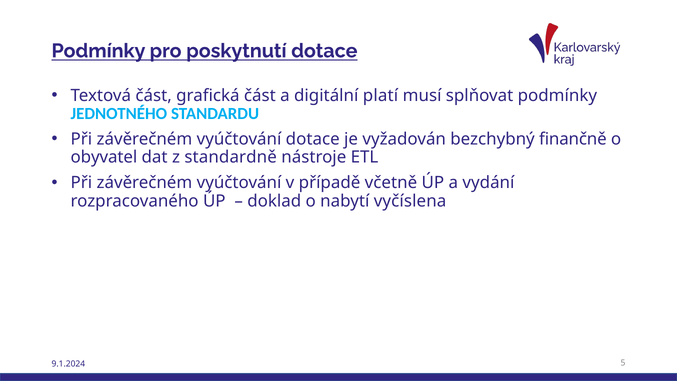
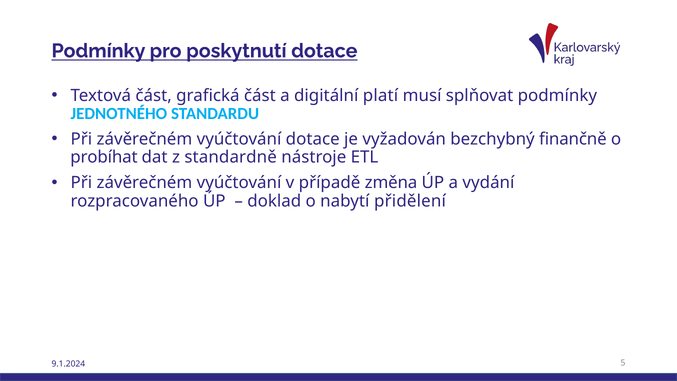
obyvatel: obyvatel -> probíhat (104, 157)
včetně: včetně -> změna (391, 183)
vyčíslena: vyčíslena -> přidělení (410, 201)
